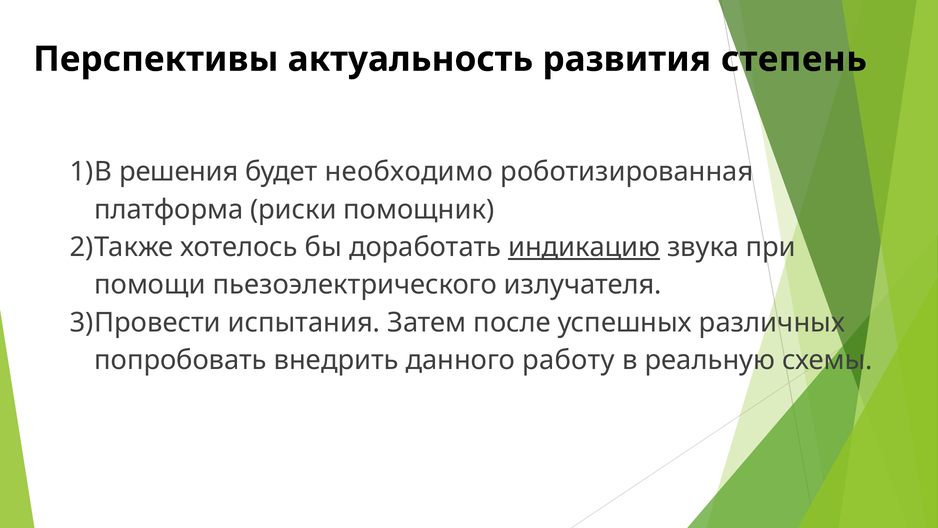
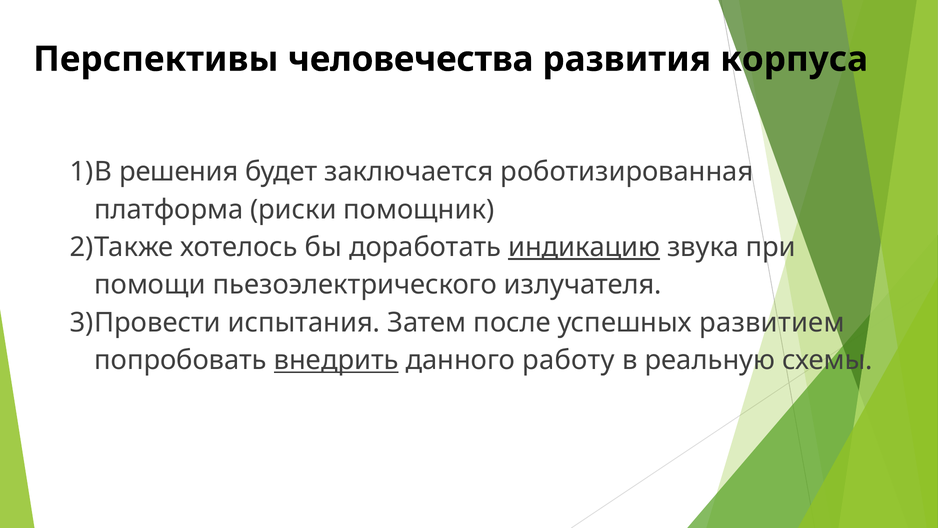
актуальность: актуальность -> человечества (411, 59)
степень: степень -> корпуса (794, 59)
необходимо: необходимо -> заключается (409, 172)
различных: различных -> развитием (772, 322)
внедрить underline: none -> present (336, 360)
